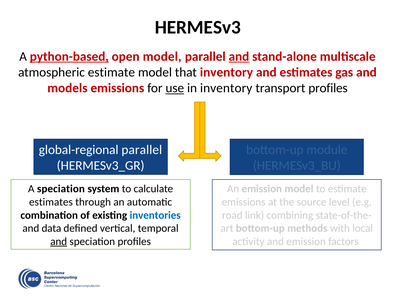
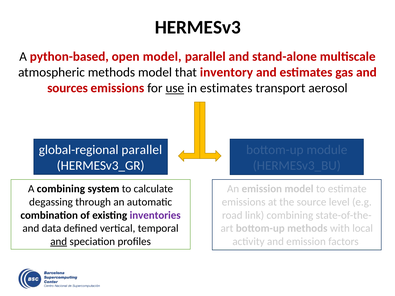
python-based underline: present -> none (69, 57)
and underline: present -> none (239, 57)
atmospheric estimate: estimate -> methods (111, 72)
models: models -> sources (68, 88)
in inventory: inventory -> estimates (226, 88)
transport profiles: profiles -> aerosol (328, 88)
A speciation: speciation -> combining (61, 189)
estimates: estimates -> degassing (51, 202)
inventories colour: blue -> purple (155, 215)
